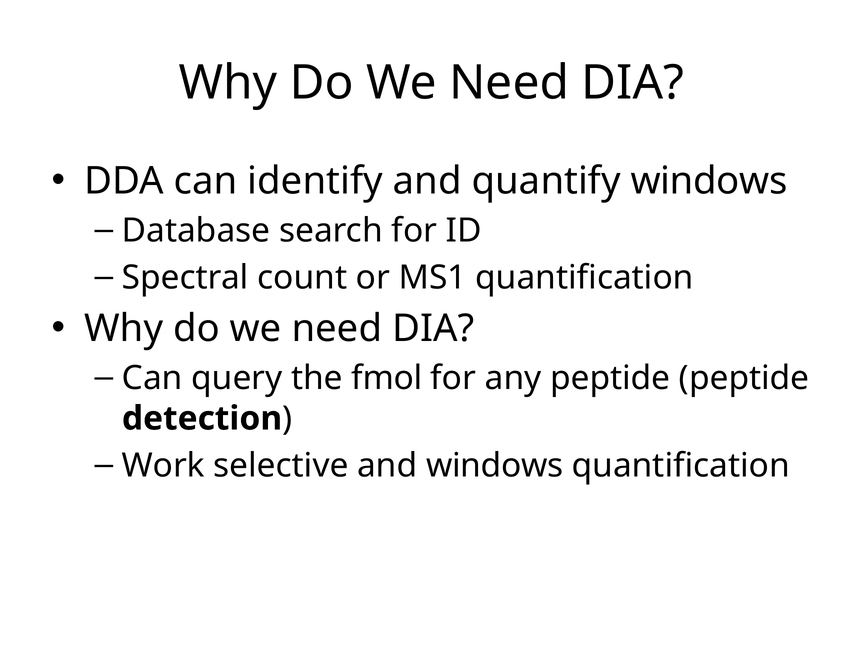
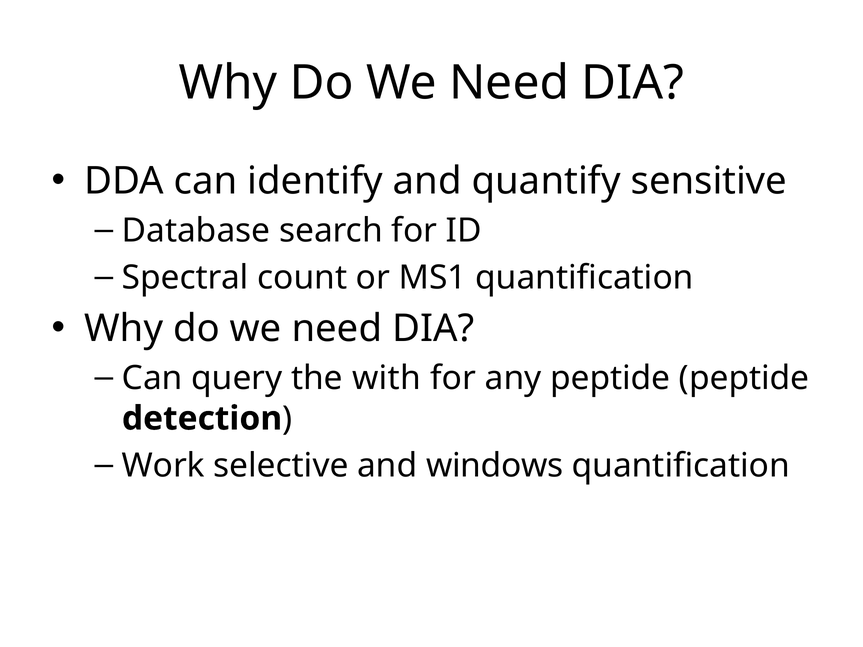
quantify windows: windows -> sensitive (709, 181)
fmol: fmol -> with (386, 378)
